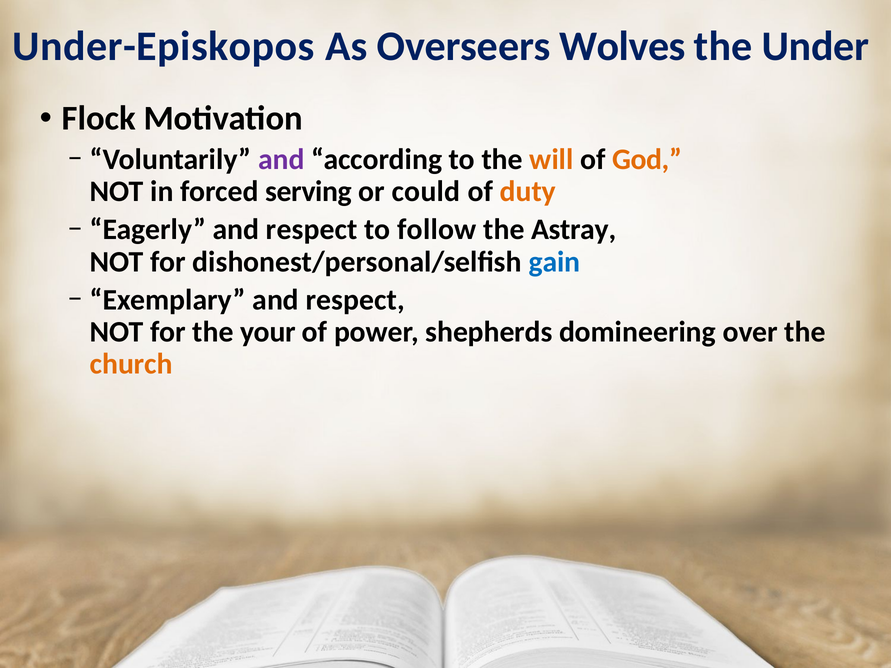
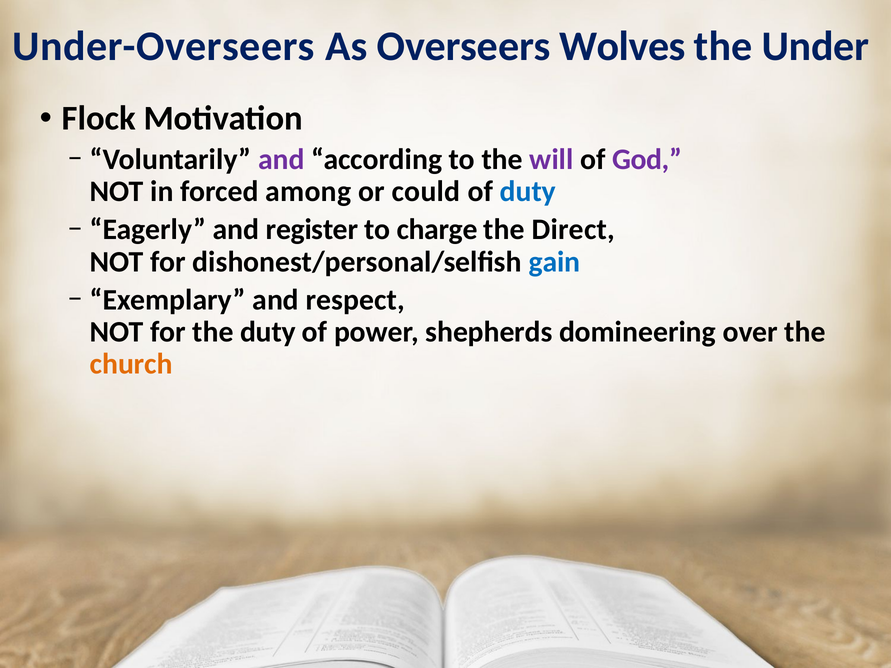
Under-Episkopos: Under-Episkopos -> Under-Overseers (163, 46)
will colour: orange -> purple (551, 159)
God colour: orange -> purple (647, 159)
serving: serving -> among (308, 192)
duty colour: orange -> blue (528, 192)
Eagerly and respect: respect -> register (312, 230)
follow: follow -> charge (437, 230)
Astray: Astray -> Direct (573, 230)
the your: your -> duty (268, 332)
